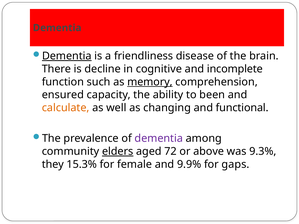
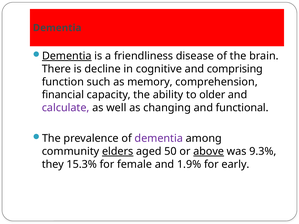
incomplete: incomplete -> comprising (235, 69)
memory underline: present -> none (150, 82)
ensured: ensured -> financial (63, 95)
been: been -> older (212, 95)
calculate colour: orange -> purple (66, 108)
72: 72 -> 50 (171, 152)
above underline: none -> present (209, 152)
9.9%: 9.9% -> 1.9% (189, 164)
gaps: gaps -> early (236, 164)
